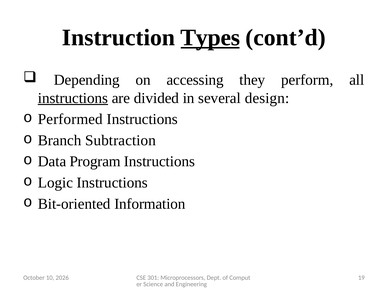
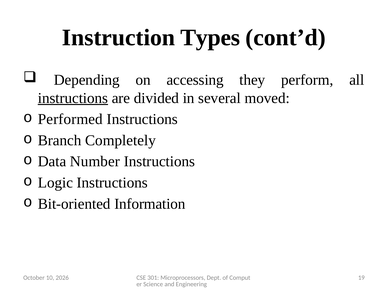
Types underline: present -> none (210, 38)
design: design -> moved (267, 98)
Subtraction: Subtraction -> Completely (121, 140)
Program: Program -> Number (95, 161)
